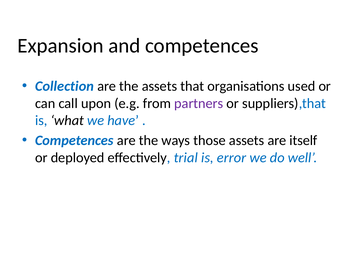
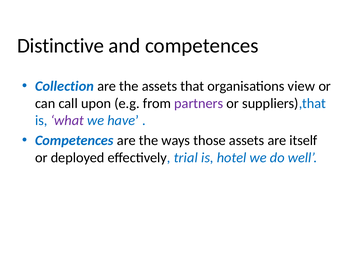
Expansion: Expansion -> Distinctive (61, 46)
used: used -> view (301, 86)
what colour: black -> purple (67, 121)
error: error -> hotel (232, 158)
